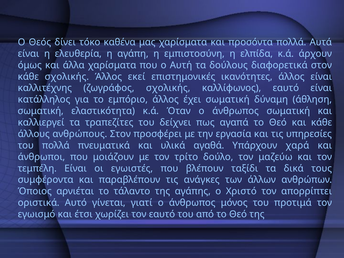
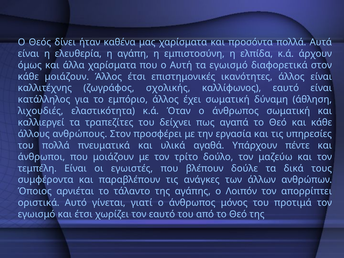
τόκο: τόκο -> ήταν (90, 42)
τα δούλους: δούλους -> εγωισμό (229, 65)
κάθε σχολικής: σχολικής -> μοιάζουν (67, 77)
Άλλος εκεί: εκεί -> έτσι (137, 77)
σωματική: σωματική -> λιχουδιές (41, 111)
χαρά: χαρά -> πέντε (297, 145)
ταξίδι: ταξίδι -> δούλε (245, 168)
Χριστό: Χριστό -> Λοιπόν (241, 191)
